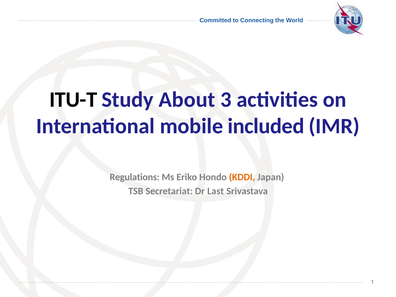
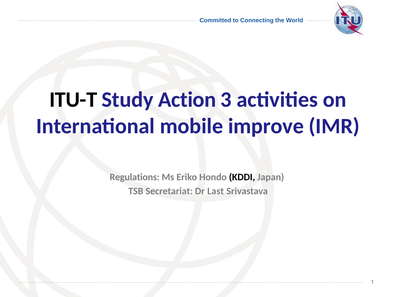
About: About -> Action (187, 100)
included: included -> improve (266, 126)
KDDI colour: orange -> black (242, 177)
